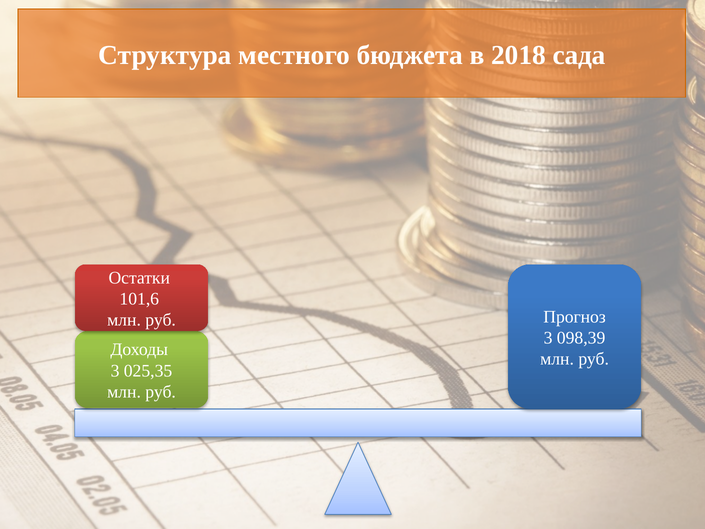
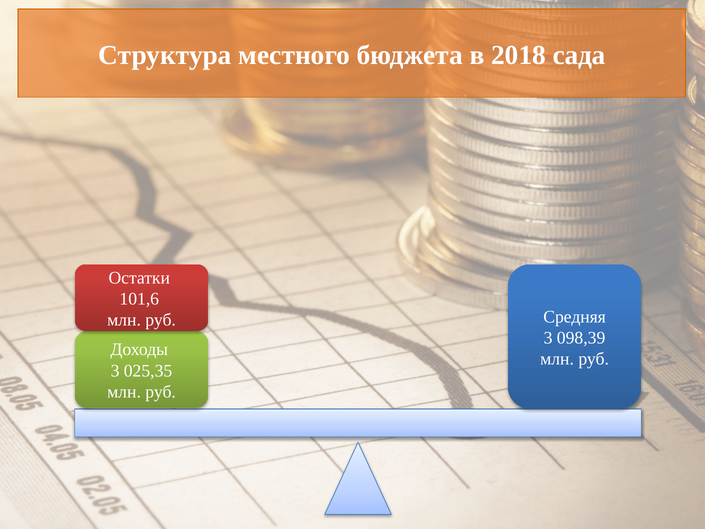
Прогноз: Прогноз -> Средняя (575, 317)
